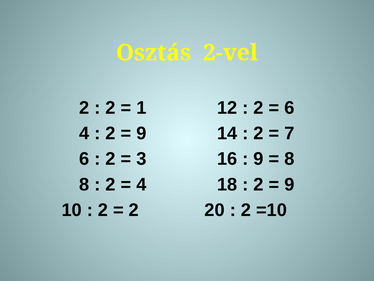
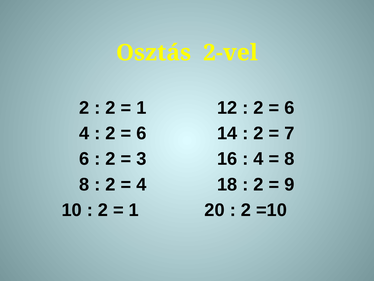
9: 9 -> 6 (141, 133)
9: 9 -> 4 (259, 159)
2: 2 -> 1 (134, 210)
